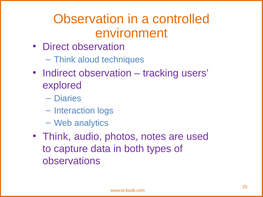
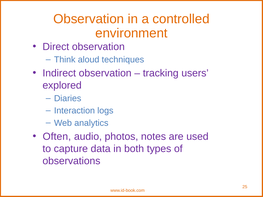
Think: Think -> Often (57, 137)
